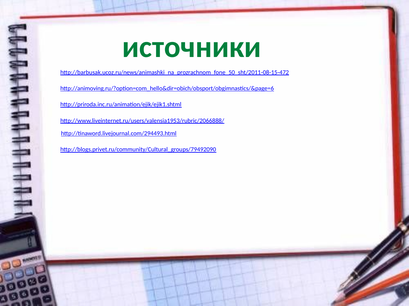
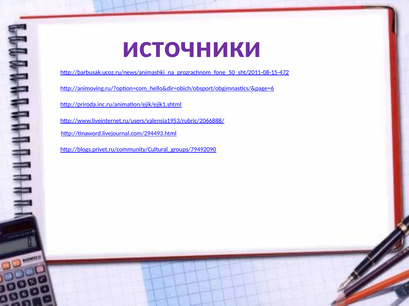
источники colour: green -> purple (192, 47)
